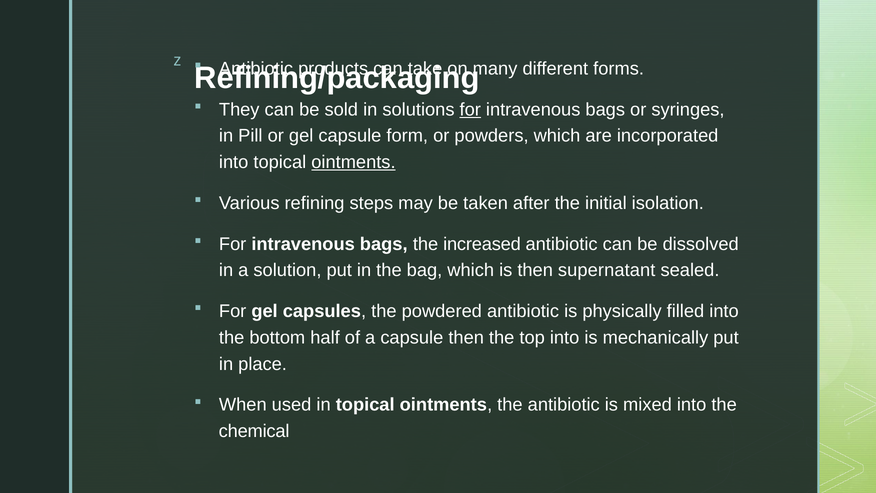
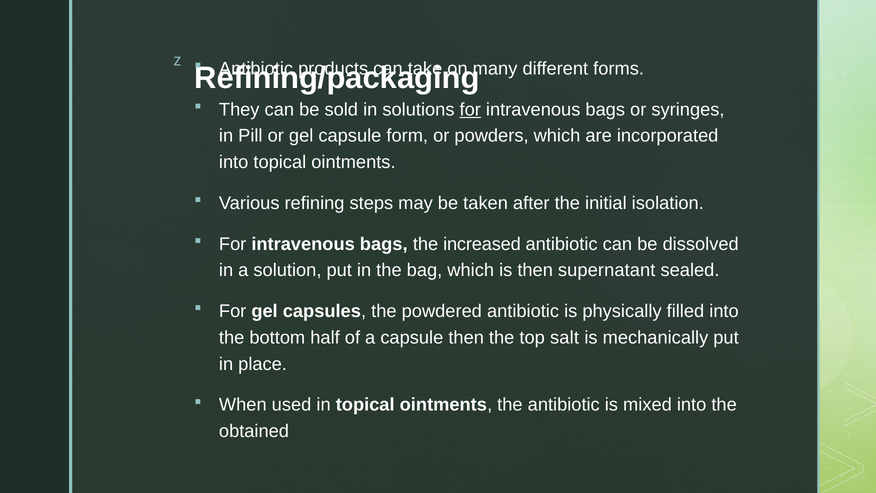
ointments underline: present -> none (353, 162)
top into: into -> salt (565, 337)
chemical: chemical -> obtained (254, 431)
